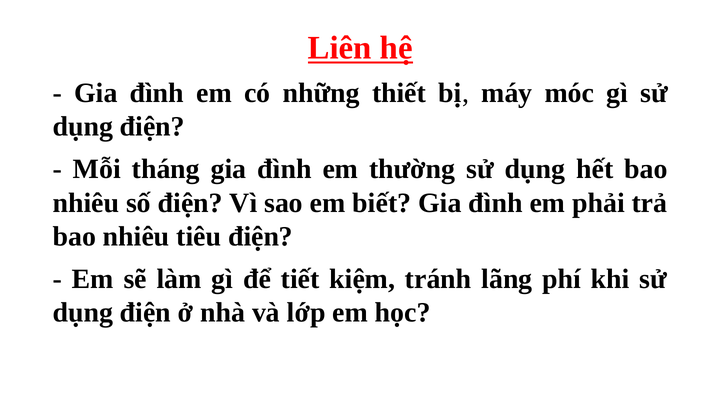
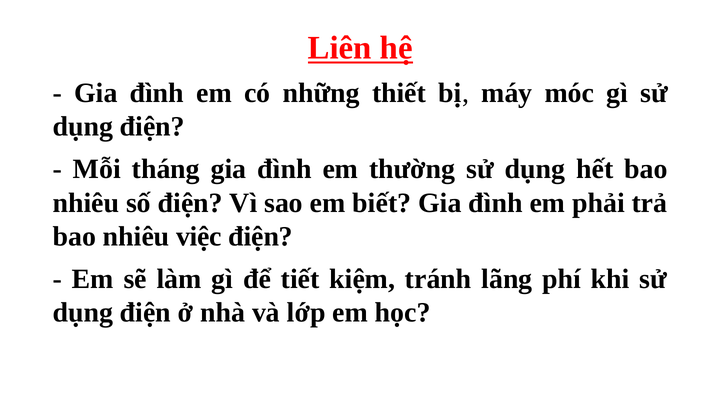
tiêu: tiêu -> việc (199, 236)
